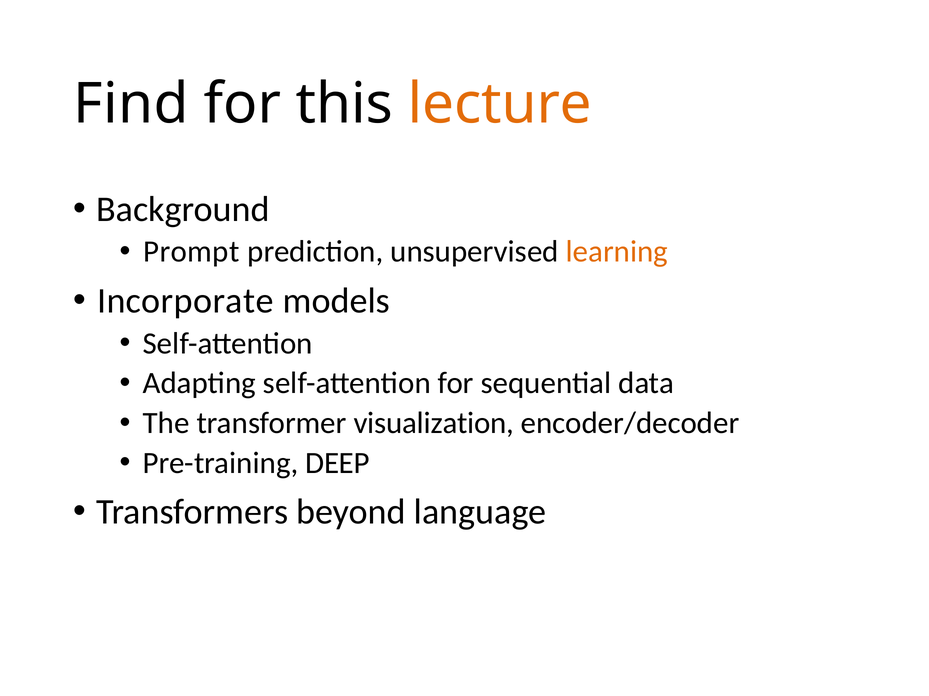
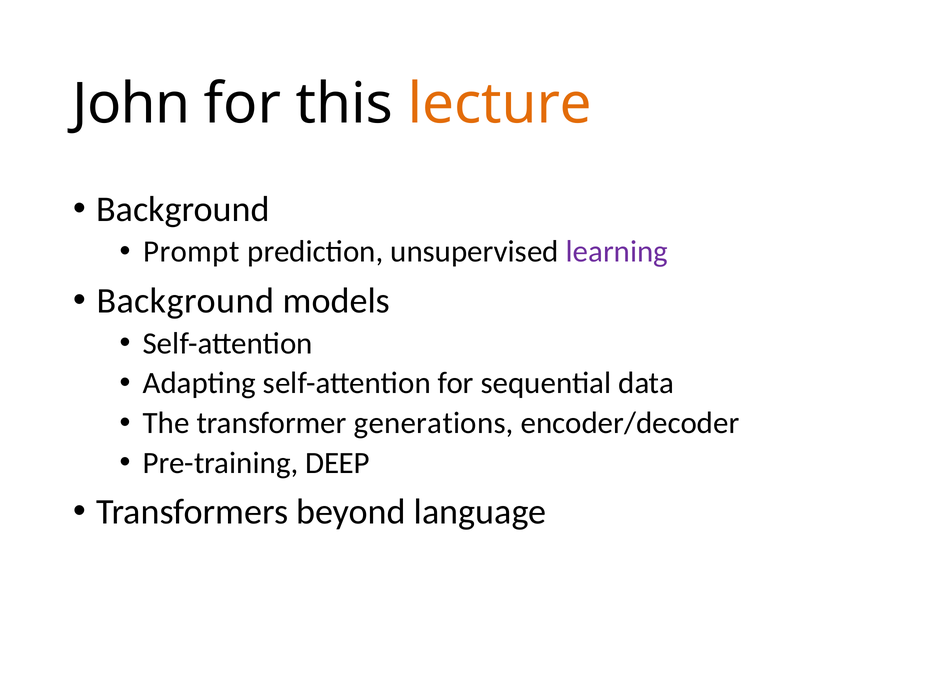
Find: Find -> John (131, 104)
learning colour: orange -> purple (617, 252)
Incorporate: Incorporate -> Background (185, 301)
visualization: visualization -> generations (434, 424)
